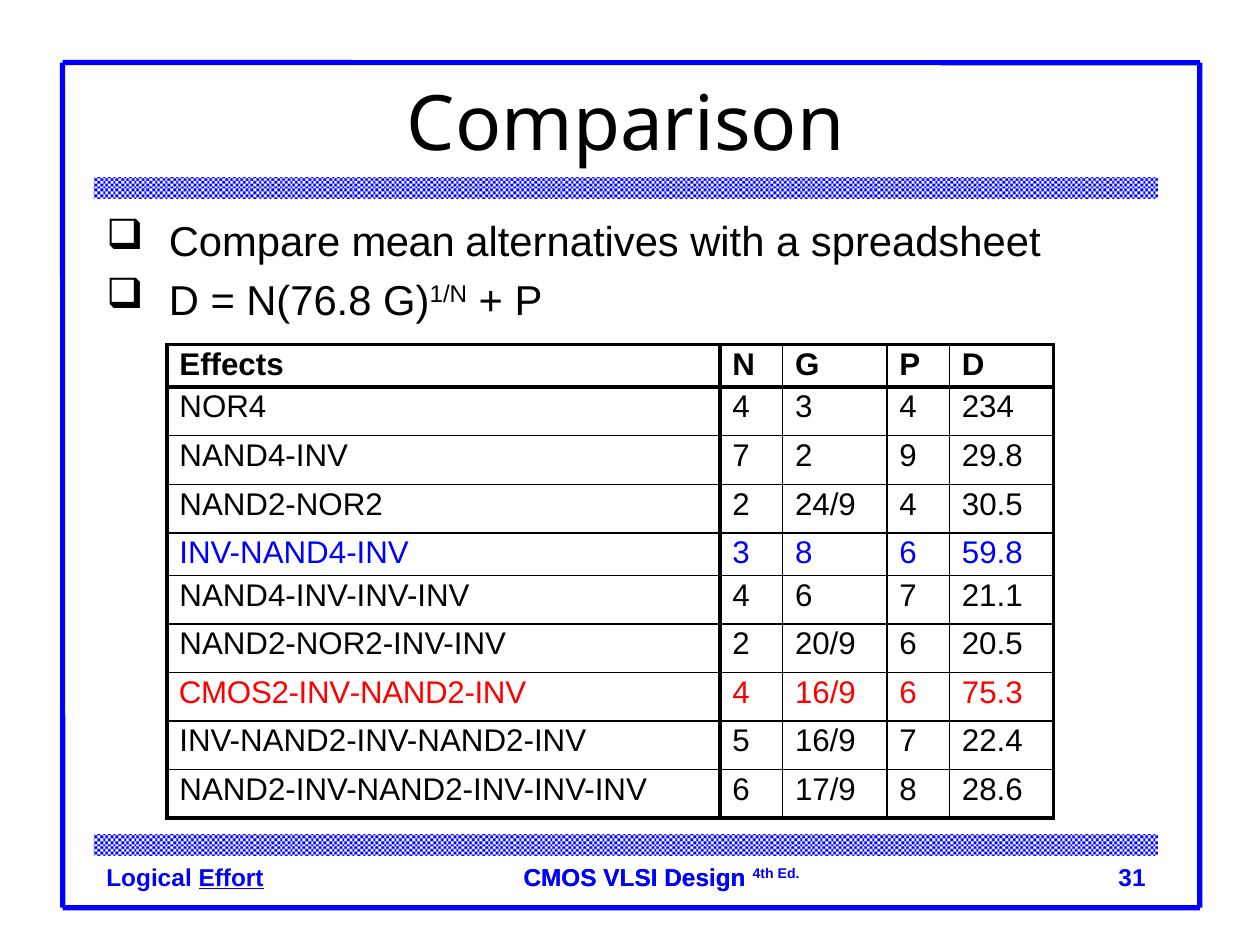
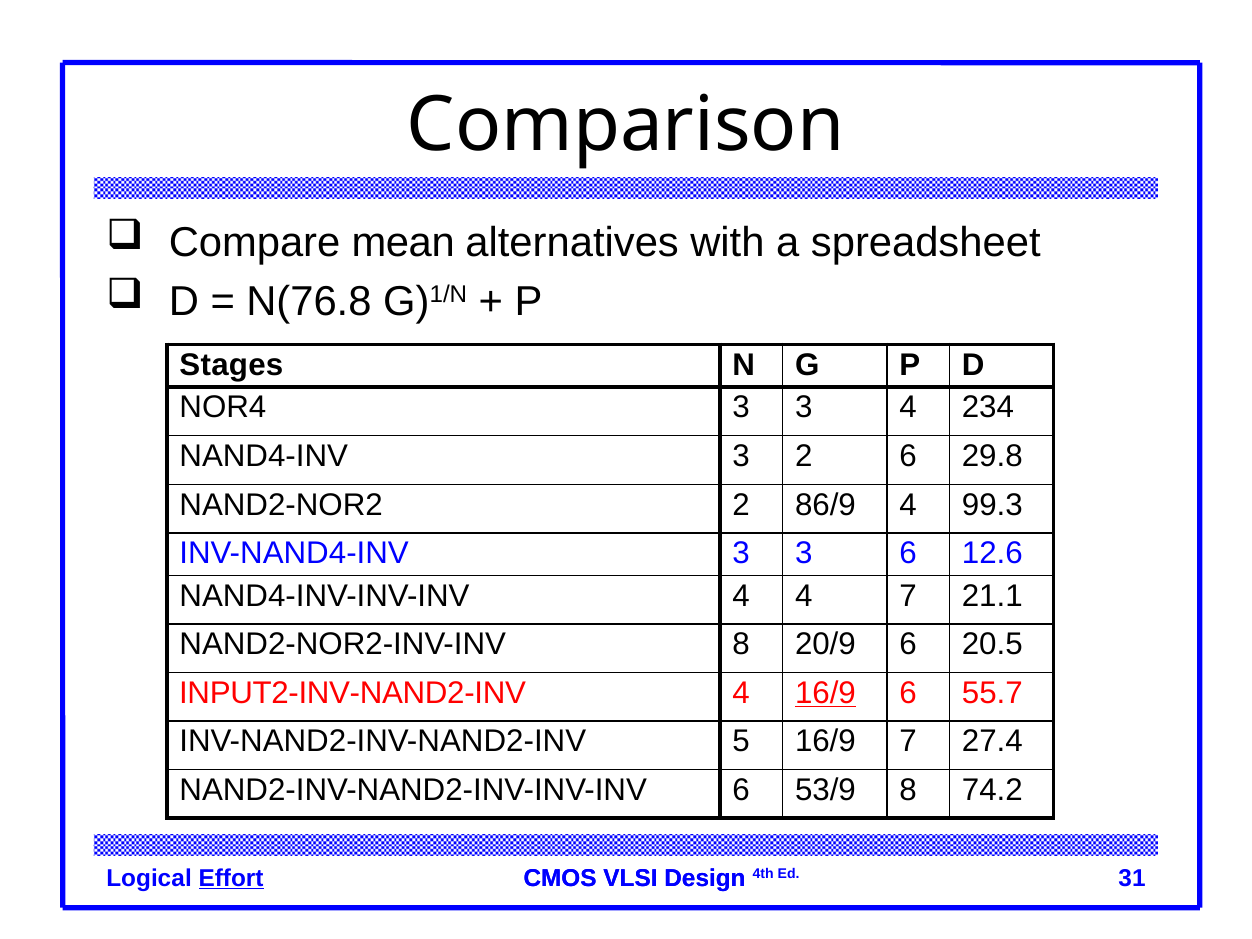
Effects: Effects -> Stages (231, 365)
NOR4 4: 4 -> 3 (741, 407)
NAND4-INV 7: 7 -> 3 (741, 456)
2 9: 9 -> 6 (908, 456)
24/9: 24/9 -> 86/9 (825, 505)
30.5: 30.5 -> 99.3 (992, 505)
INV-NAND4-INV 3 8: 8 -> 3 (804, 553)
59.8: 59.8 -> 12.6 (992, 553)
4 6: 6 -> 4 (804, 596)
NAND2-NOR2-INV-INV 2: 2 -> 8 (741, 644)
CMOS2-INV-NAND2-INV: CMOS2-INV-NAND2-INV -> INPUT2-INV-NAND2-INV (353, 693)
16/9 underline: none -> present (825, 693)
75.3: 75.3 -> 55.7 (992, 693)
22.4: 22.4 -> 27.4 (992, 741)
17/9: 17/9 -> 53/9 (825, 790)
28.6: 28.6 -> 74.2 (992, 790)
